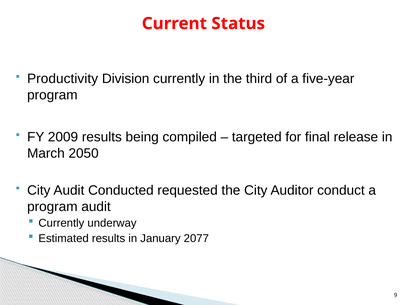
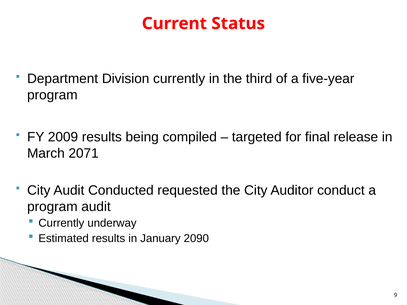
Productivity: Productivity -> Department (63, 79)
2050: 2050 -> 2071 (84, 153)
2077: 2077 -> 2090 (196, 239)
